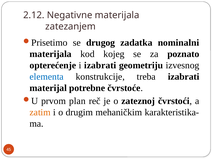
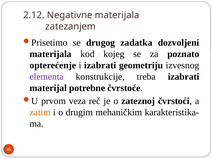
nominalni: nominalni -> dozvoljeni (179, 43)
elementa colour: blue -> purple (47, 77)
plan: plan -> veza (77, 101)
